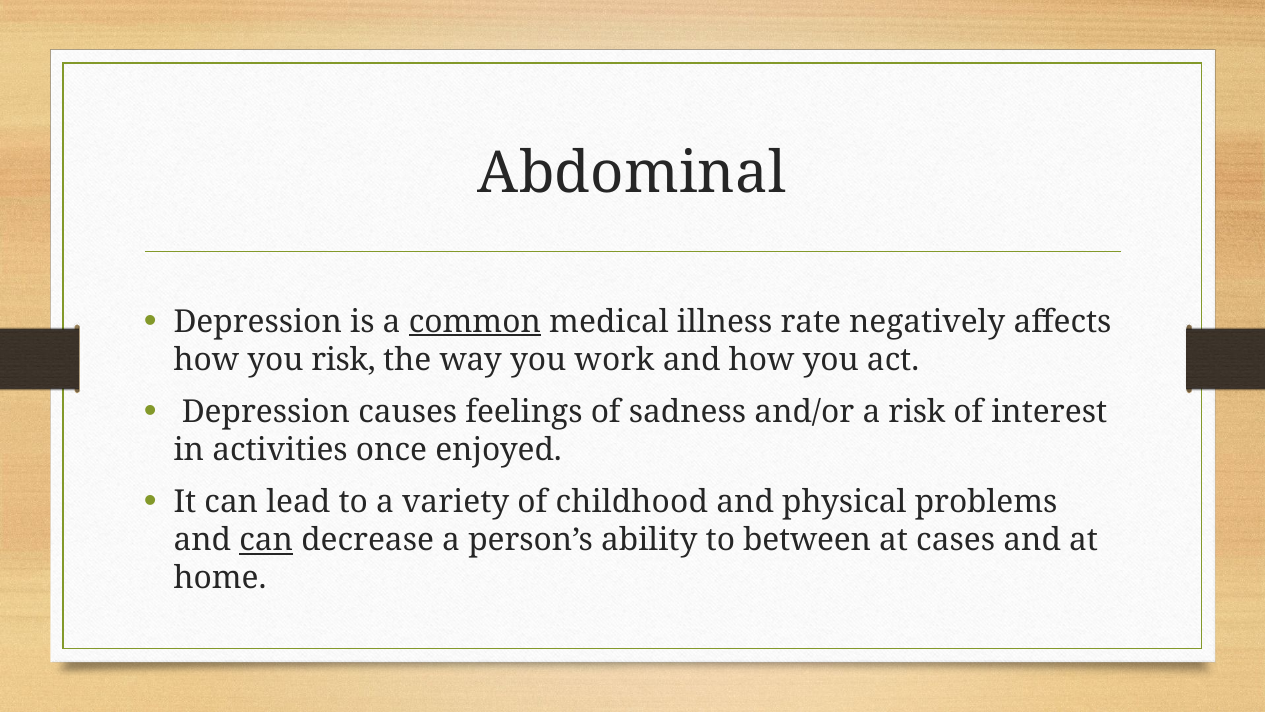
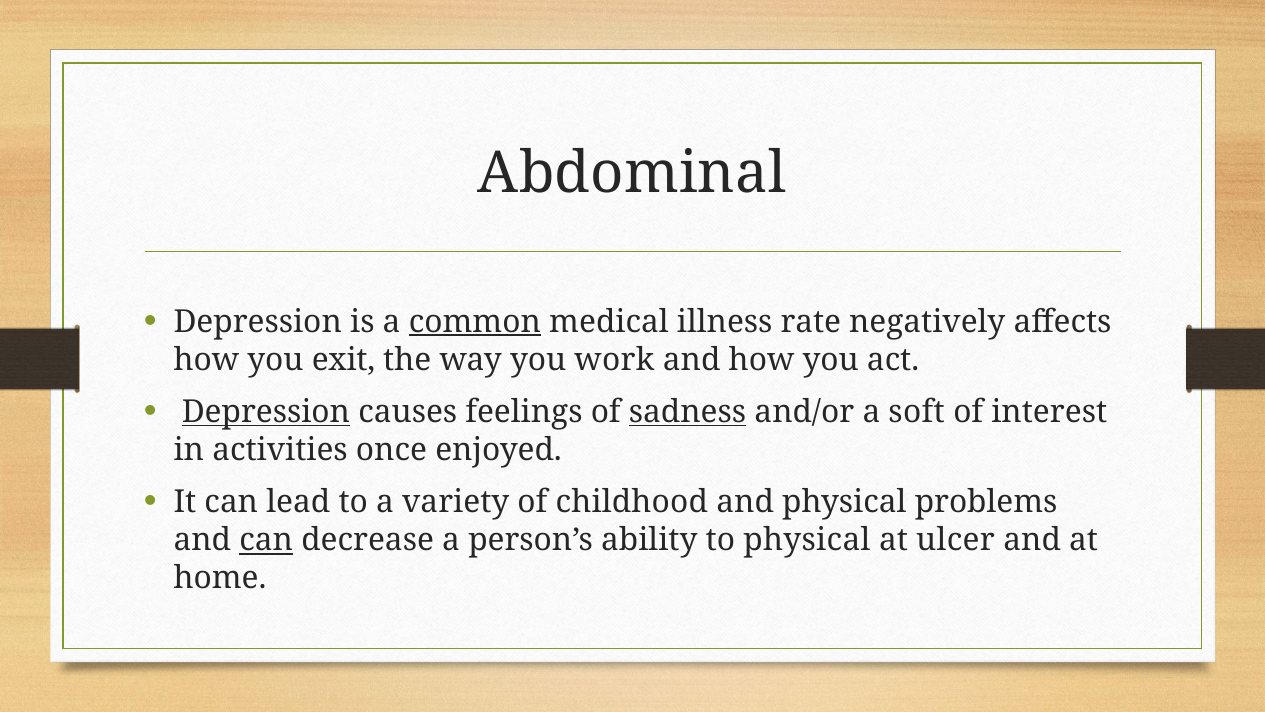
you risk: risk -> exit (343, 359)
Depression underline: none -> present (266, 412)
sadness underline: none -> present (688, 412)
a risk: risk -> soft (917, 412)
to between: between -> physical (807, 540)
cases: cases -> ulcer (955, 540)
